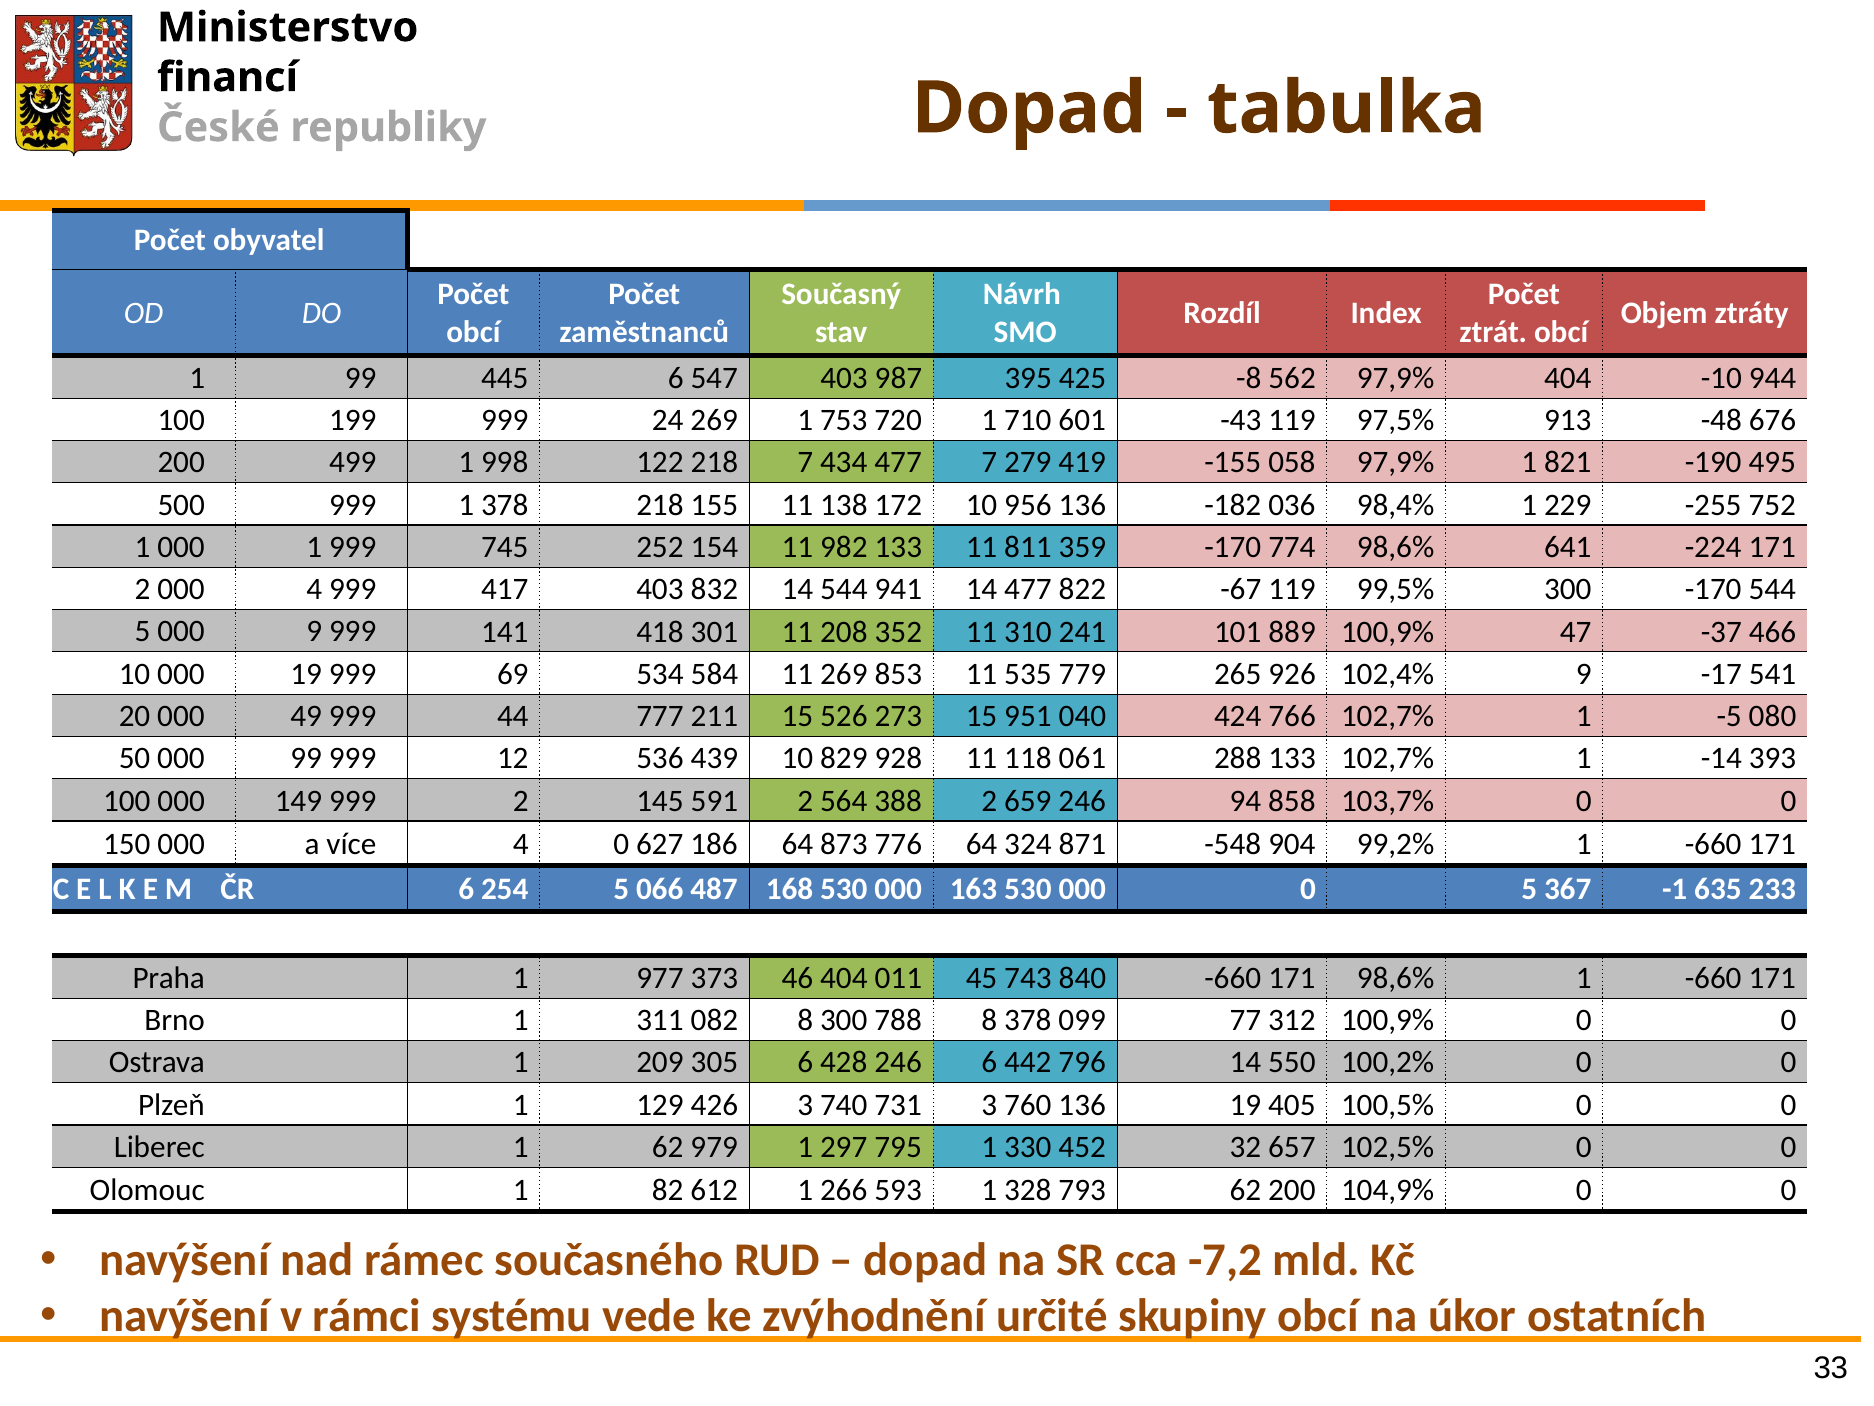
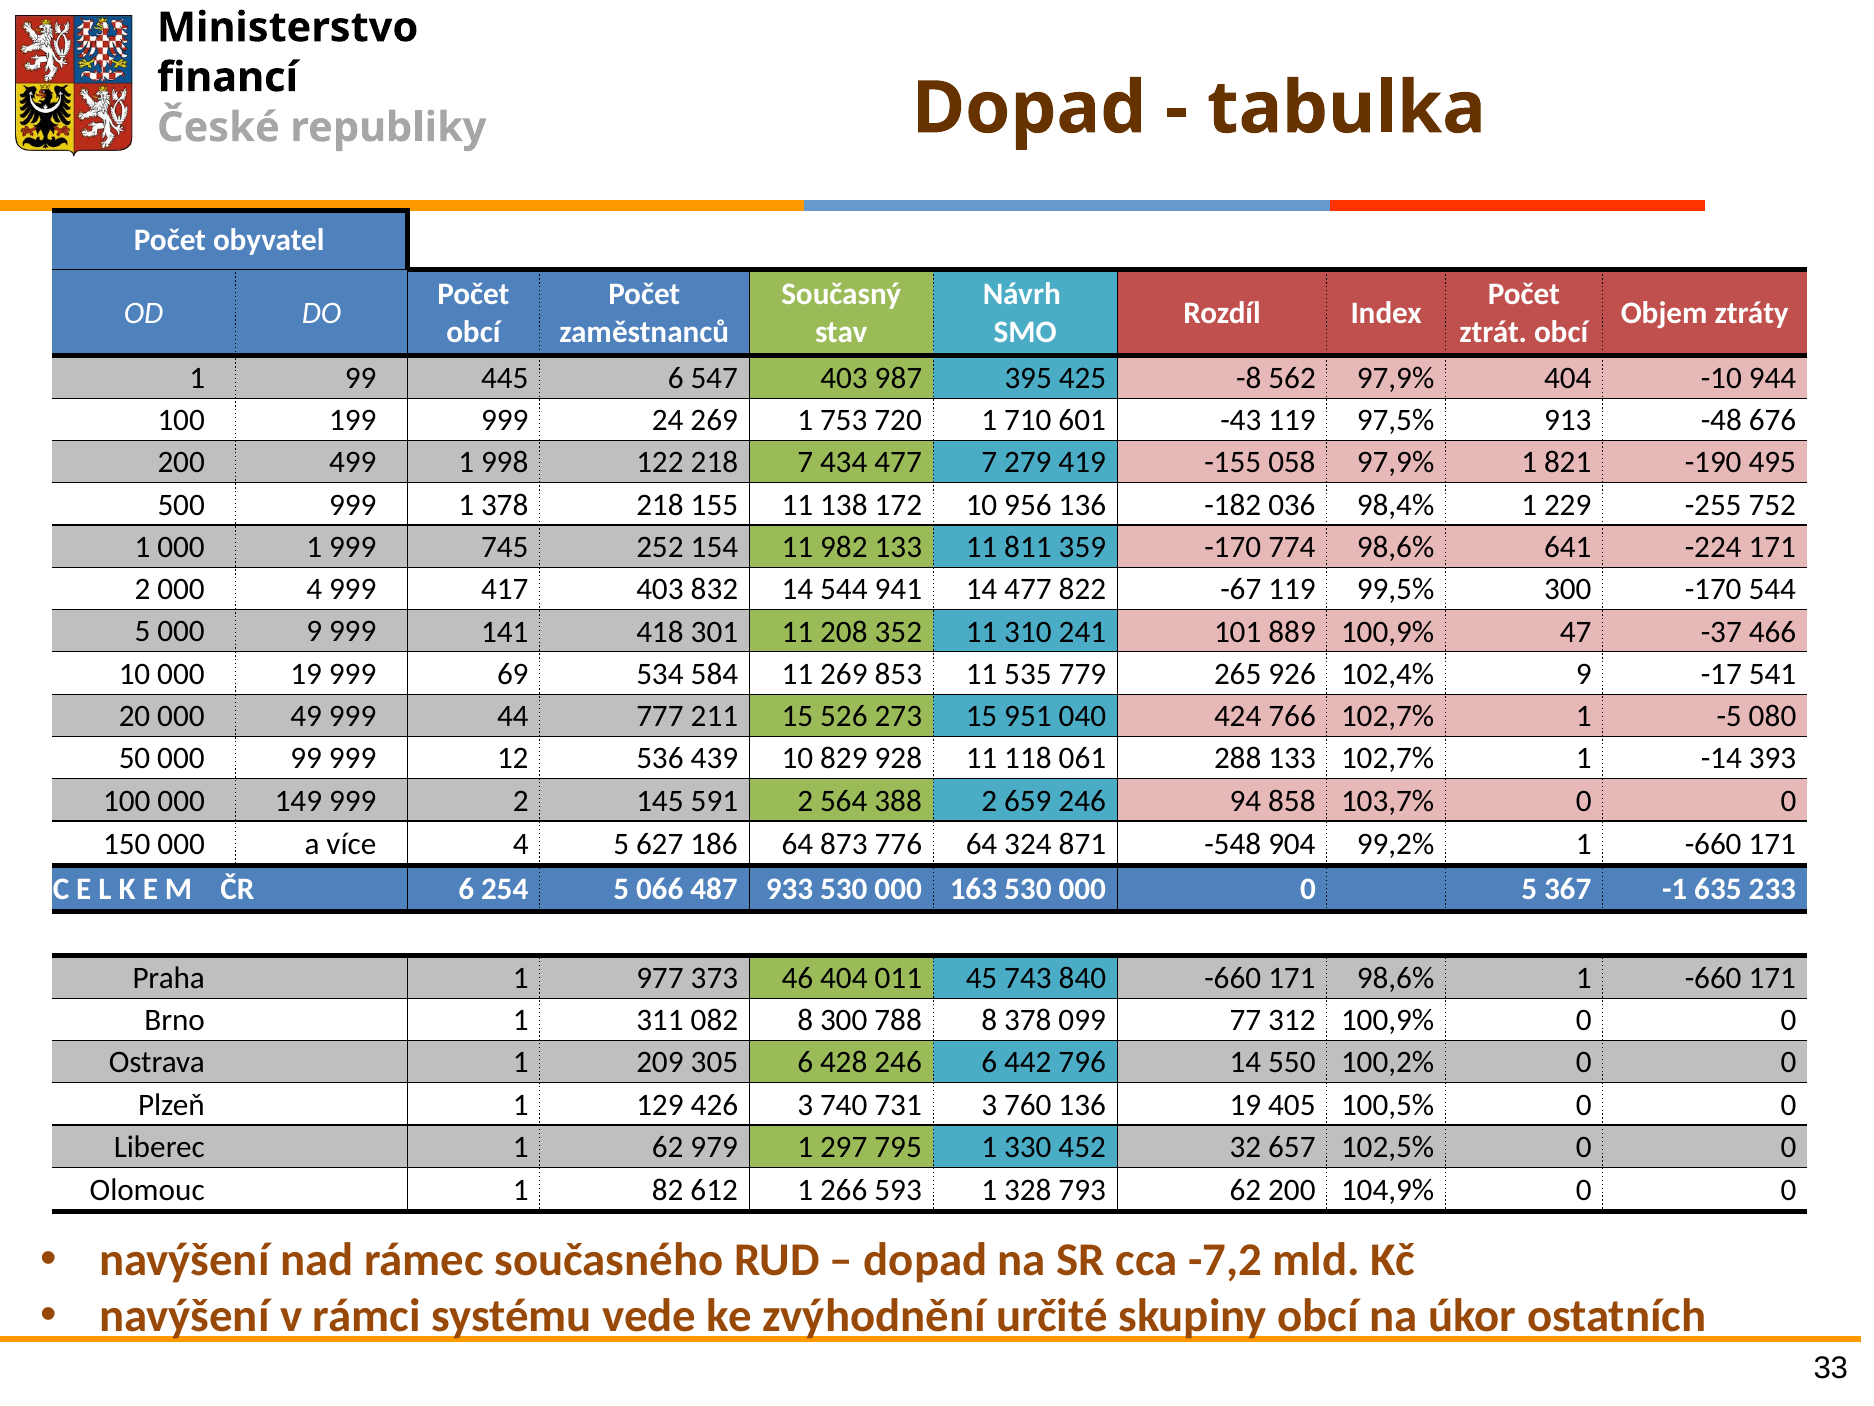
4 0: 0 -> 5 (621, 844)
168: 168 -> 933 (789, 889)
